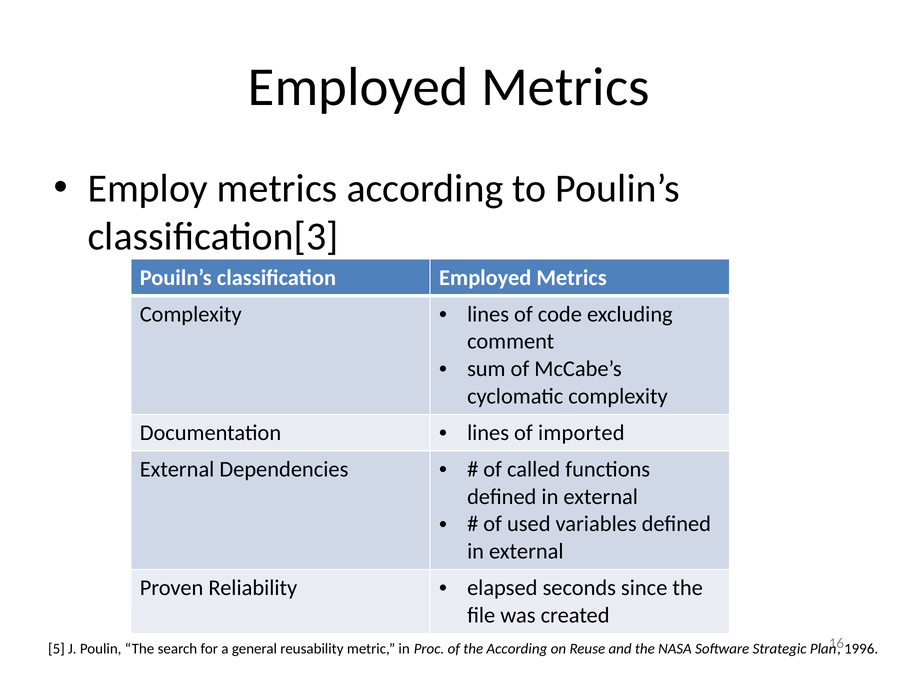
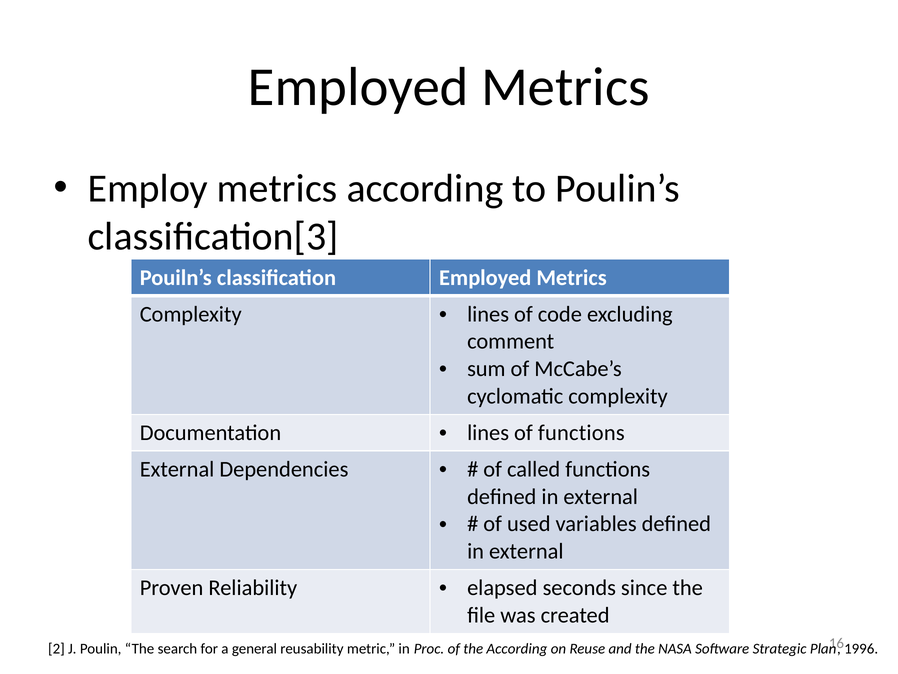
of imported: imported -> functions (581, 432)
5: 5 -> 2 (56, 648)
